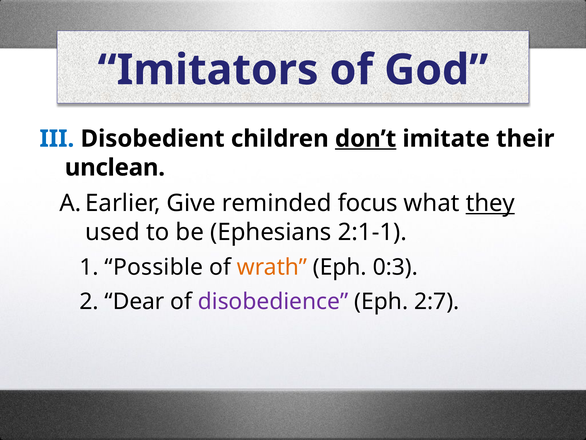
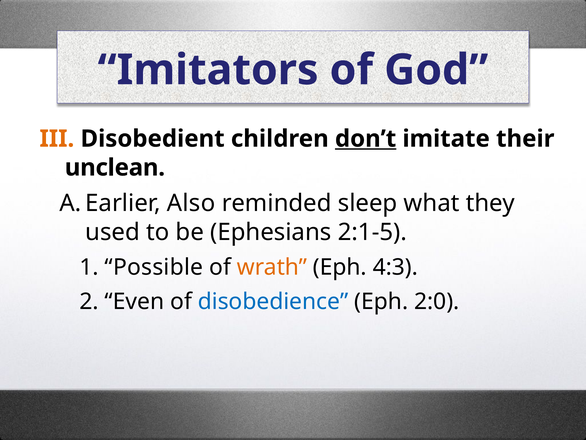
III colour: blue -> orange (57, 139)
Give: Give -> Also (191, 203)
focus: focus -> sleep (368, 203)
they underline: present -> none (490, 203)
2:1-1: 2:1-1 -> 2:1-5 (372, 232)
0:3: 0:3 -> 4:3 (395, 267)
Dear: Dear -> Even (134, 301)
disobedience colour: purple -> blue (273, 301)
2:7: 2:7 -> 2:0 (437, 301)
